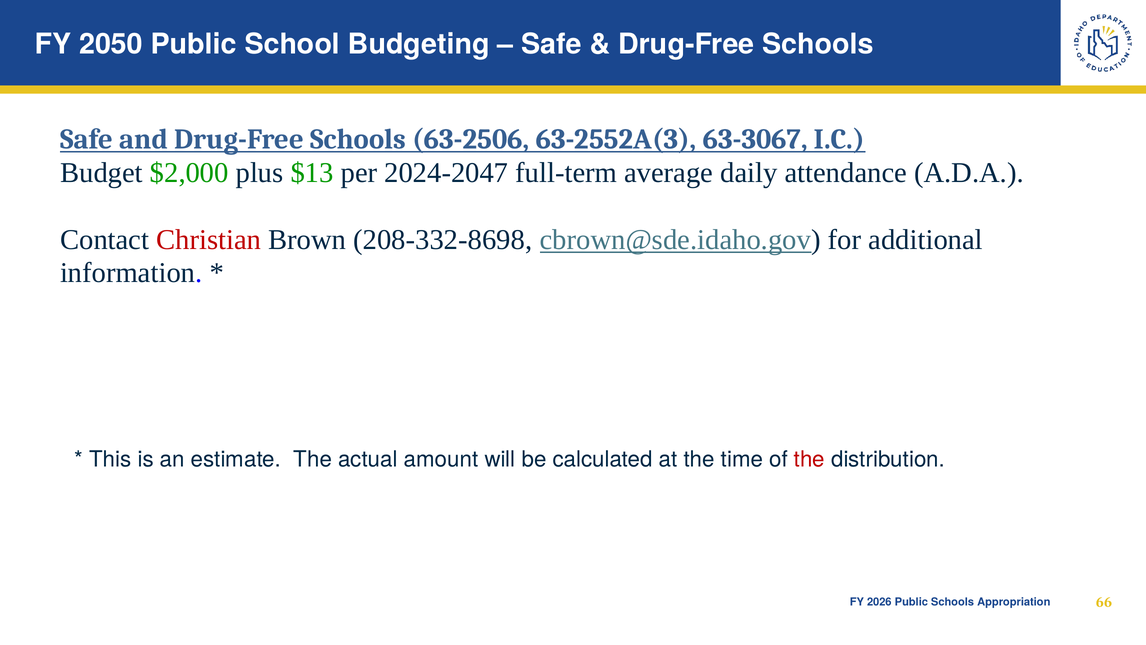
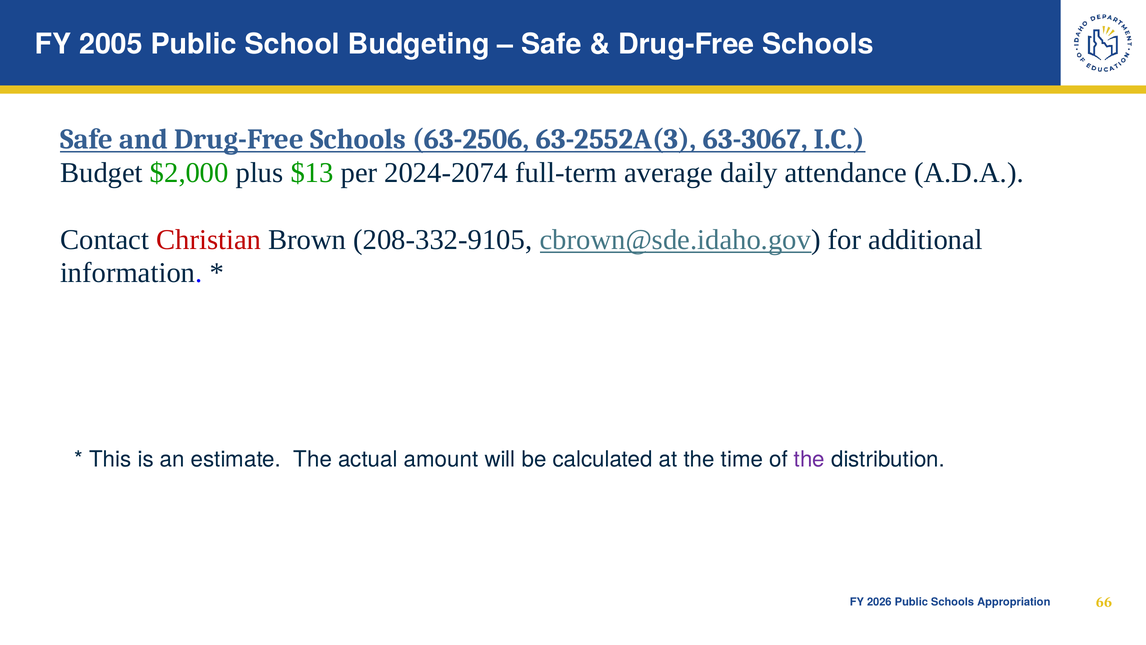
2050: 2050 -> 2005 (111, 45)
2024-2047: 2024-2047 -> 2024-2074 (446, 173)
208-332-8698: 208-332-8698 -> 208-332-9105 (443, 239)
the colour: red -> purple (809, 459)
